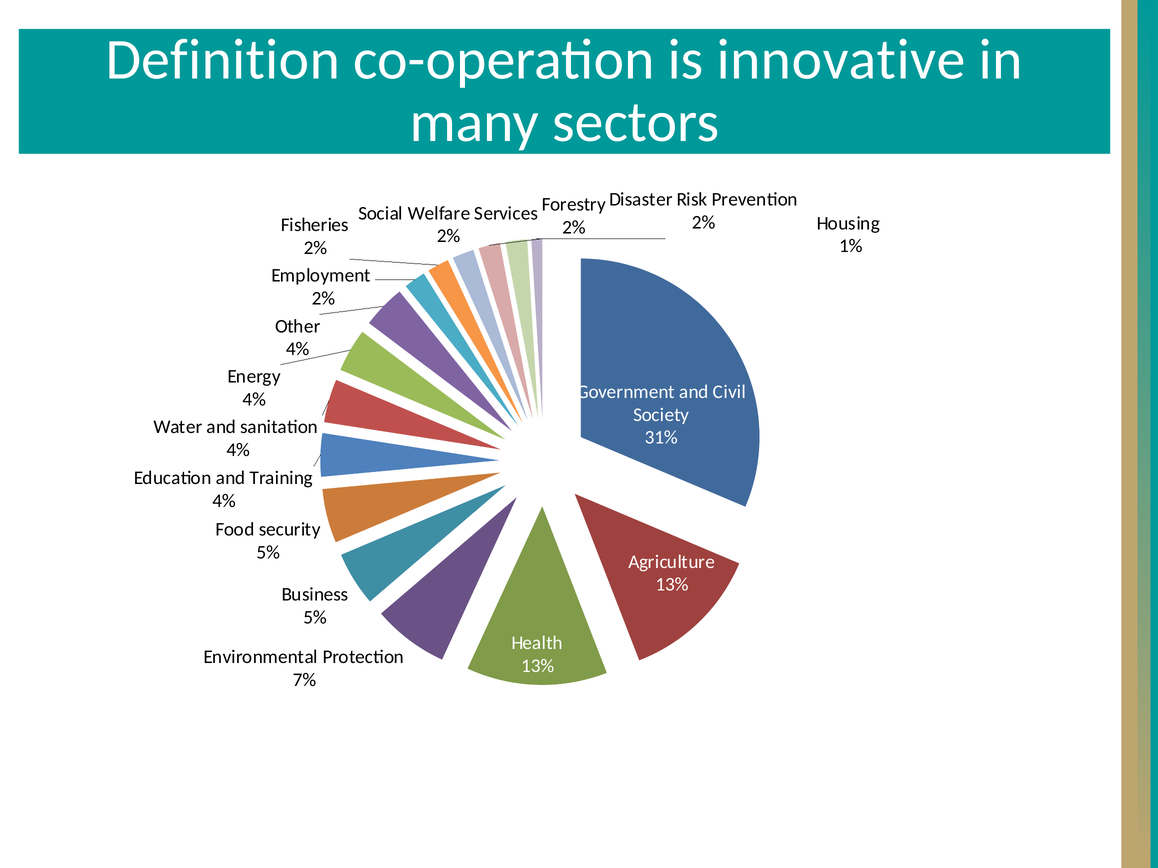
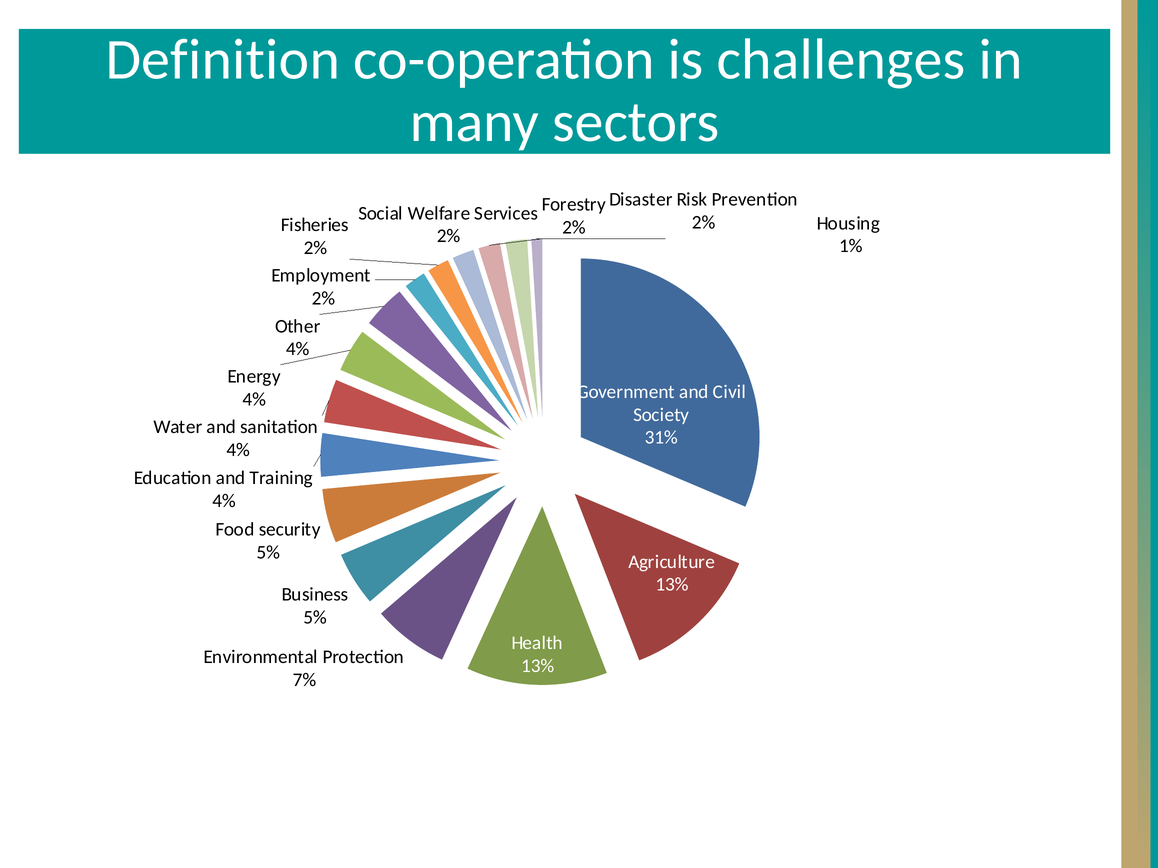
innovative: innovative -> challenges (841, 60)
